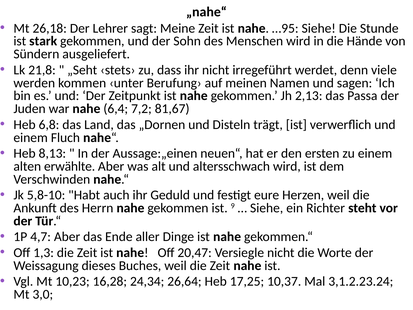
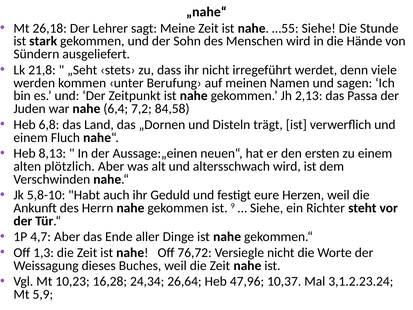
…95: …95 -> …55 (285, 28)
81,67: 81,67 -> 84,58 (172, 109)
erwählte: erwählte -> plötzlich (70, 166)
20,47: 20,47 -> 76,72 (195, 252)
17,25: 17,25 -> 47,96 (247, 281)
3,0: 3,0 -> 5,9 (43, 294)
